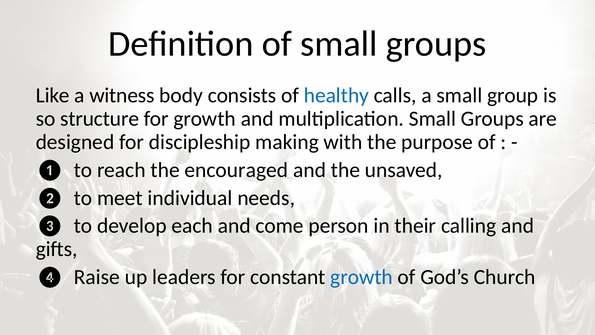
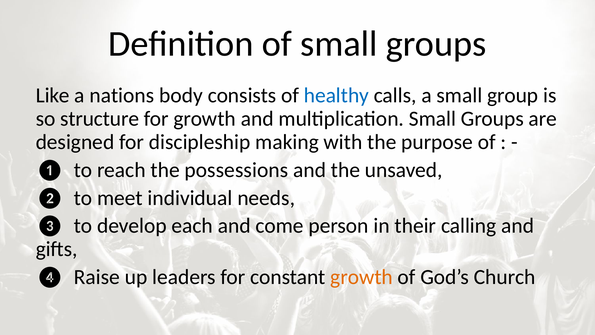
witness: witness -> nations (122, 95)
encouraged: encouraged -> possessions (236, 170)
growth colour: blue -> orange (362, 277)
